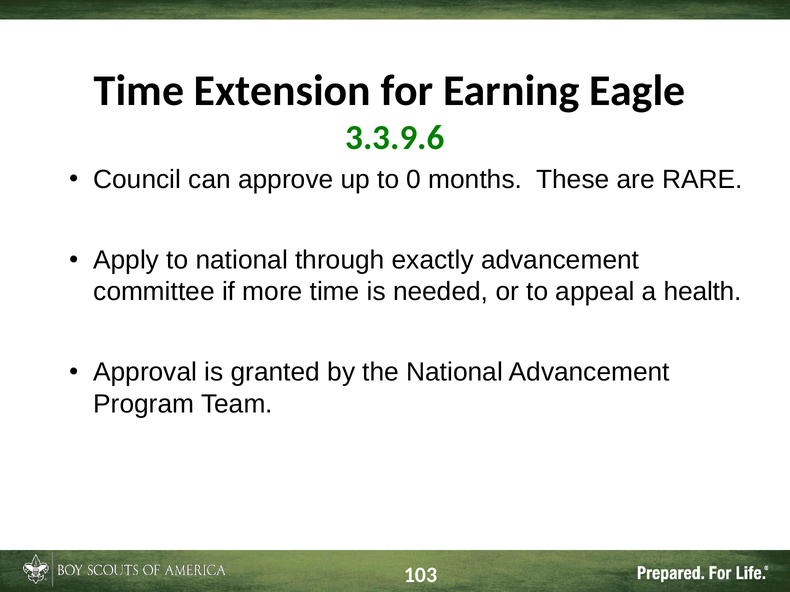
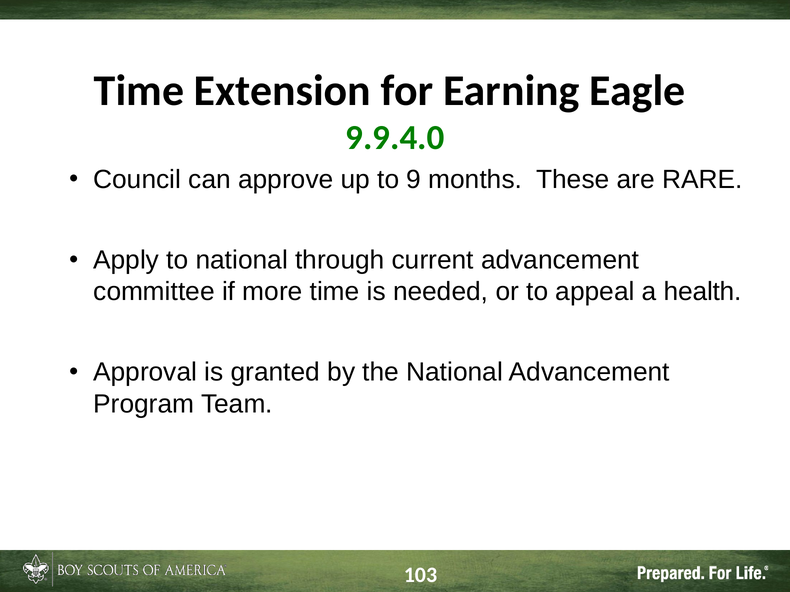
3.3.9.6: 3.3.9.6 -> 9.9.4.0 (395, 138)
0: 0 -> 9 (414, 179)
exactly: exactly -> current (433, 260)
